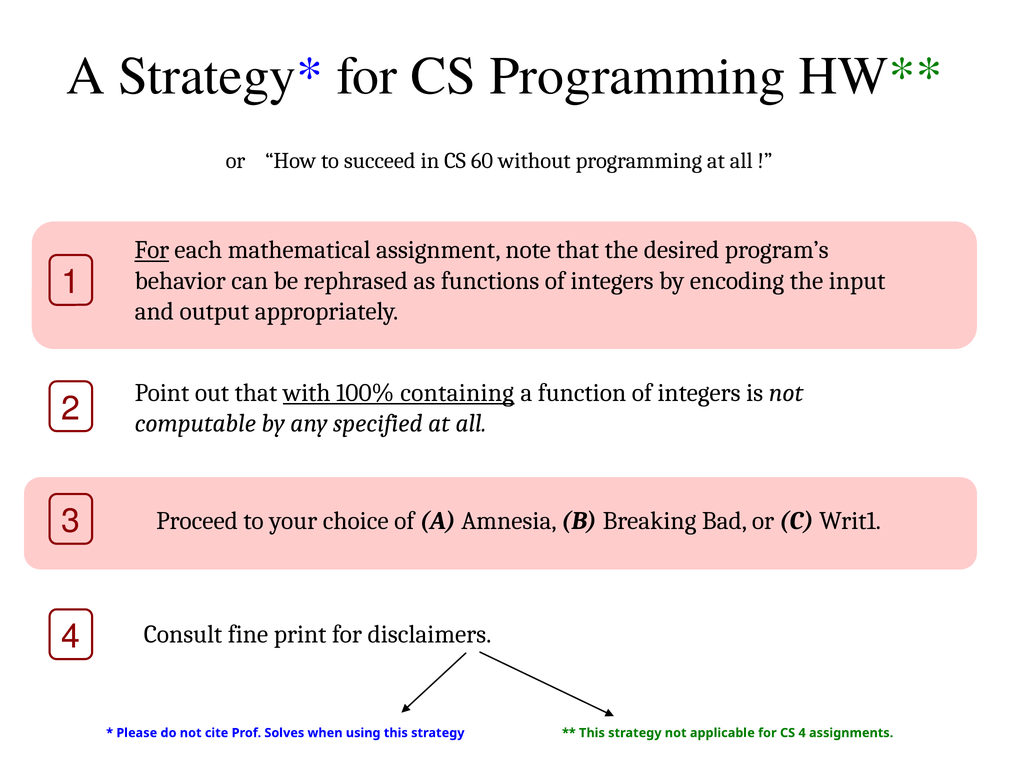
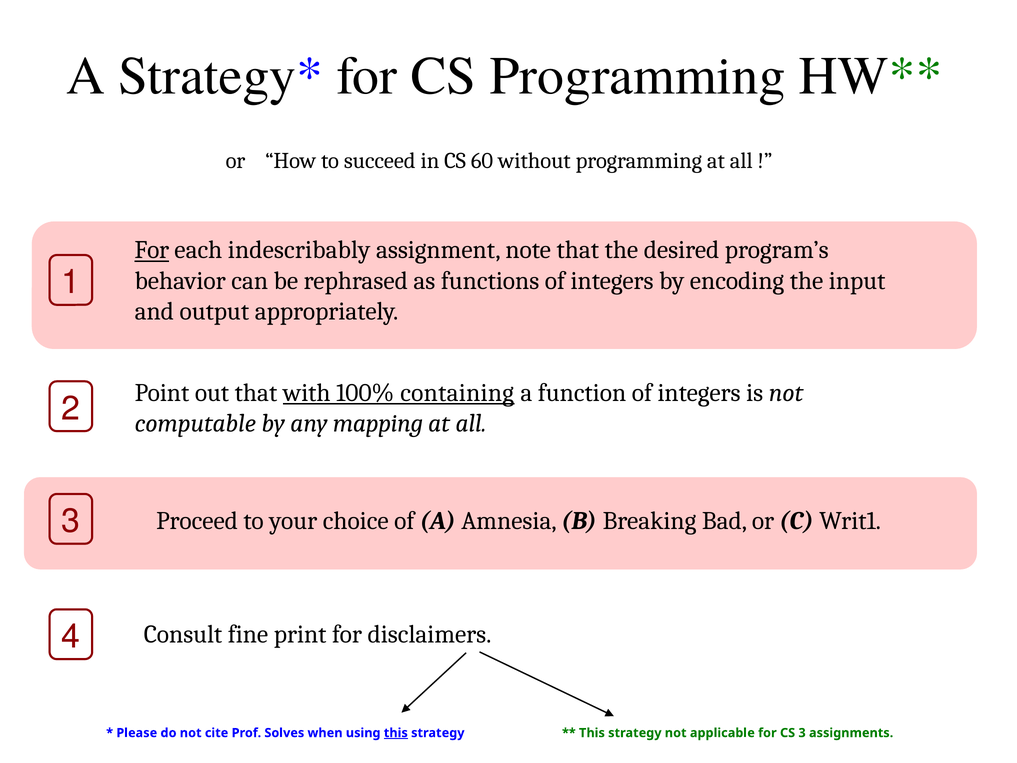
mathematical: mathematical -> indescribably (299, 250)
specified: specified -> mapping (378, 423)
this underline: none -> present (396, 733)
CS 4: 4 -> 3 (802, 733)
